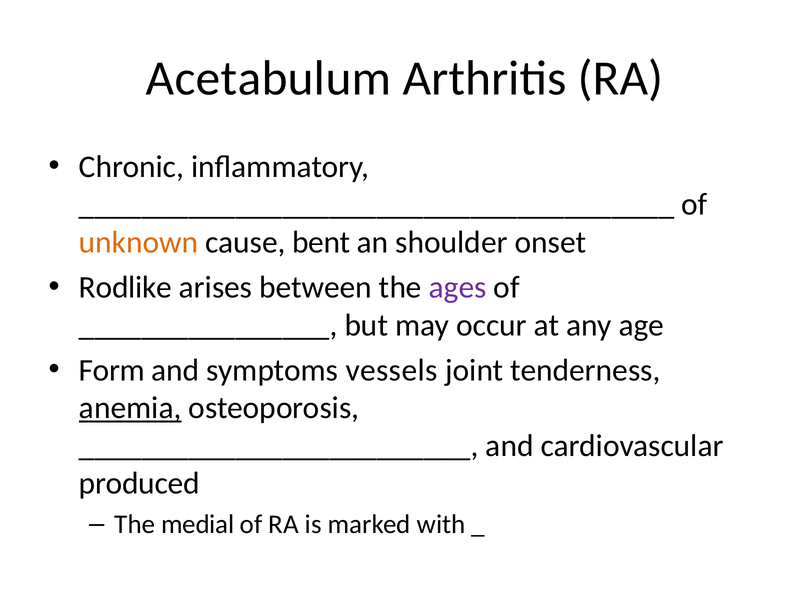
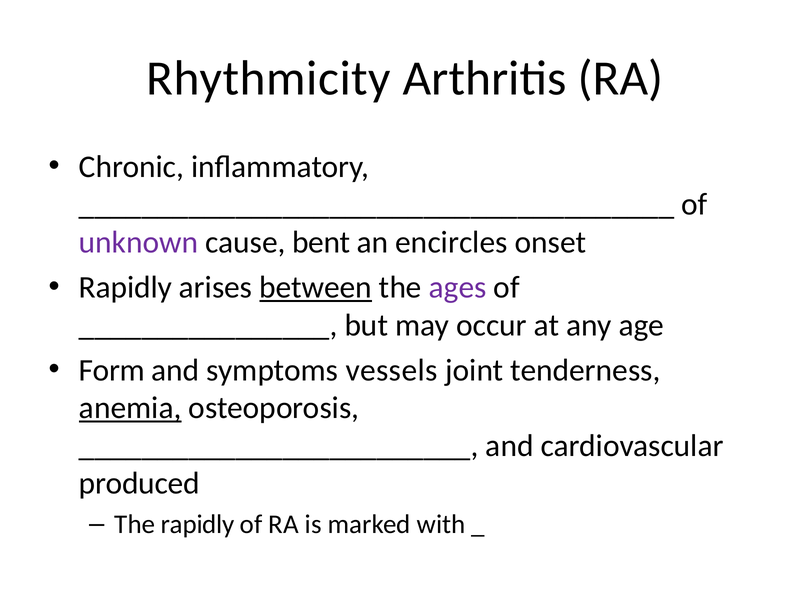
Acetabulum: Acetabulum -> Rhythmicity (268, 78)
unknown colour: orange -> purple (139, 243)
shoulder: shoulder -> encircles (451, 243)
Rodlike: Rodlike -> Rapidly (125, 288)
between underline: none -> present (316, 288)
The medial: medial -> rapidly (198, 525)
